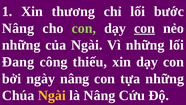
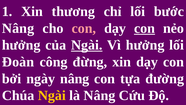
con colour: light green -> pink (84, 28)
những: những -> hưởng (21, 45)
Ngài underline: none -> present (87, 45)
Vì những: những -> hưởng (145, 45)
Đang: Đang -> Đoàn (18, 62)
thiếu: thiếu -> đừng (90, 62)
tựa những: những -> đường (165, 78)
